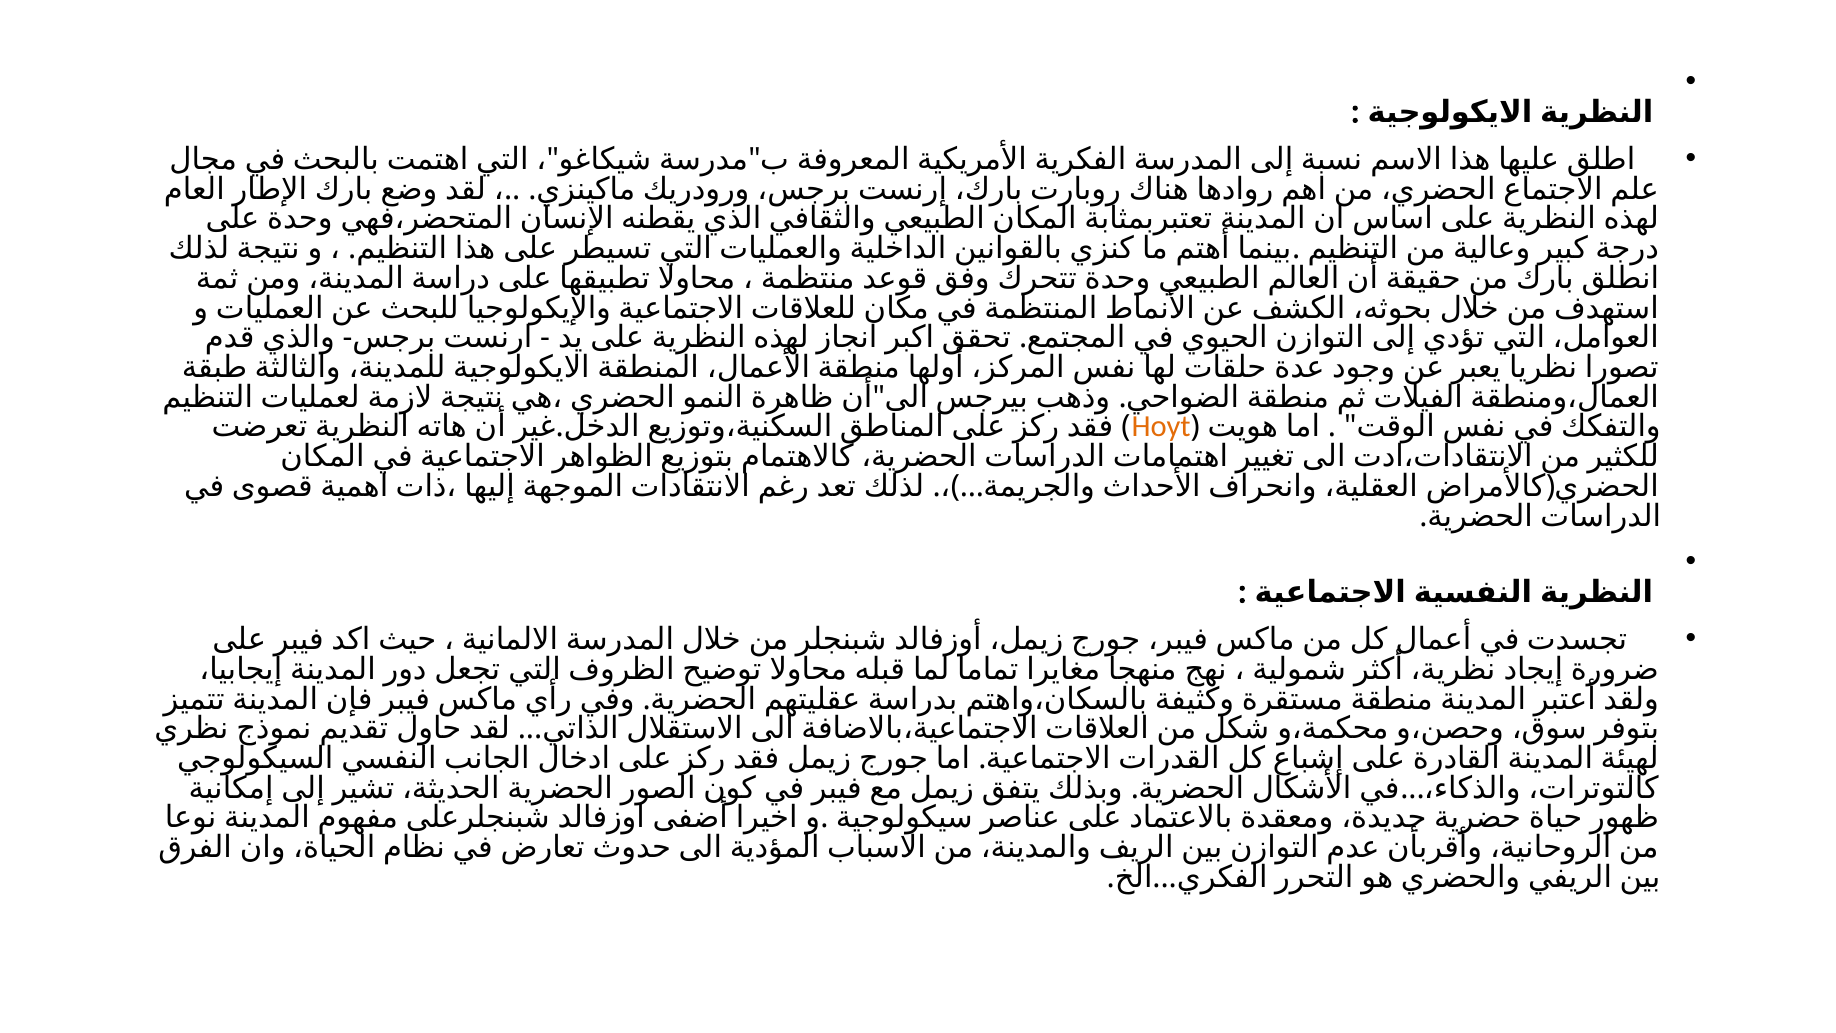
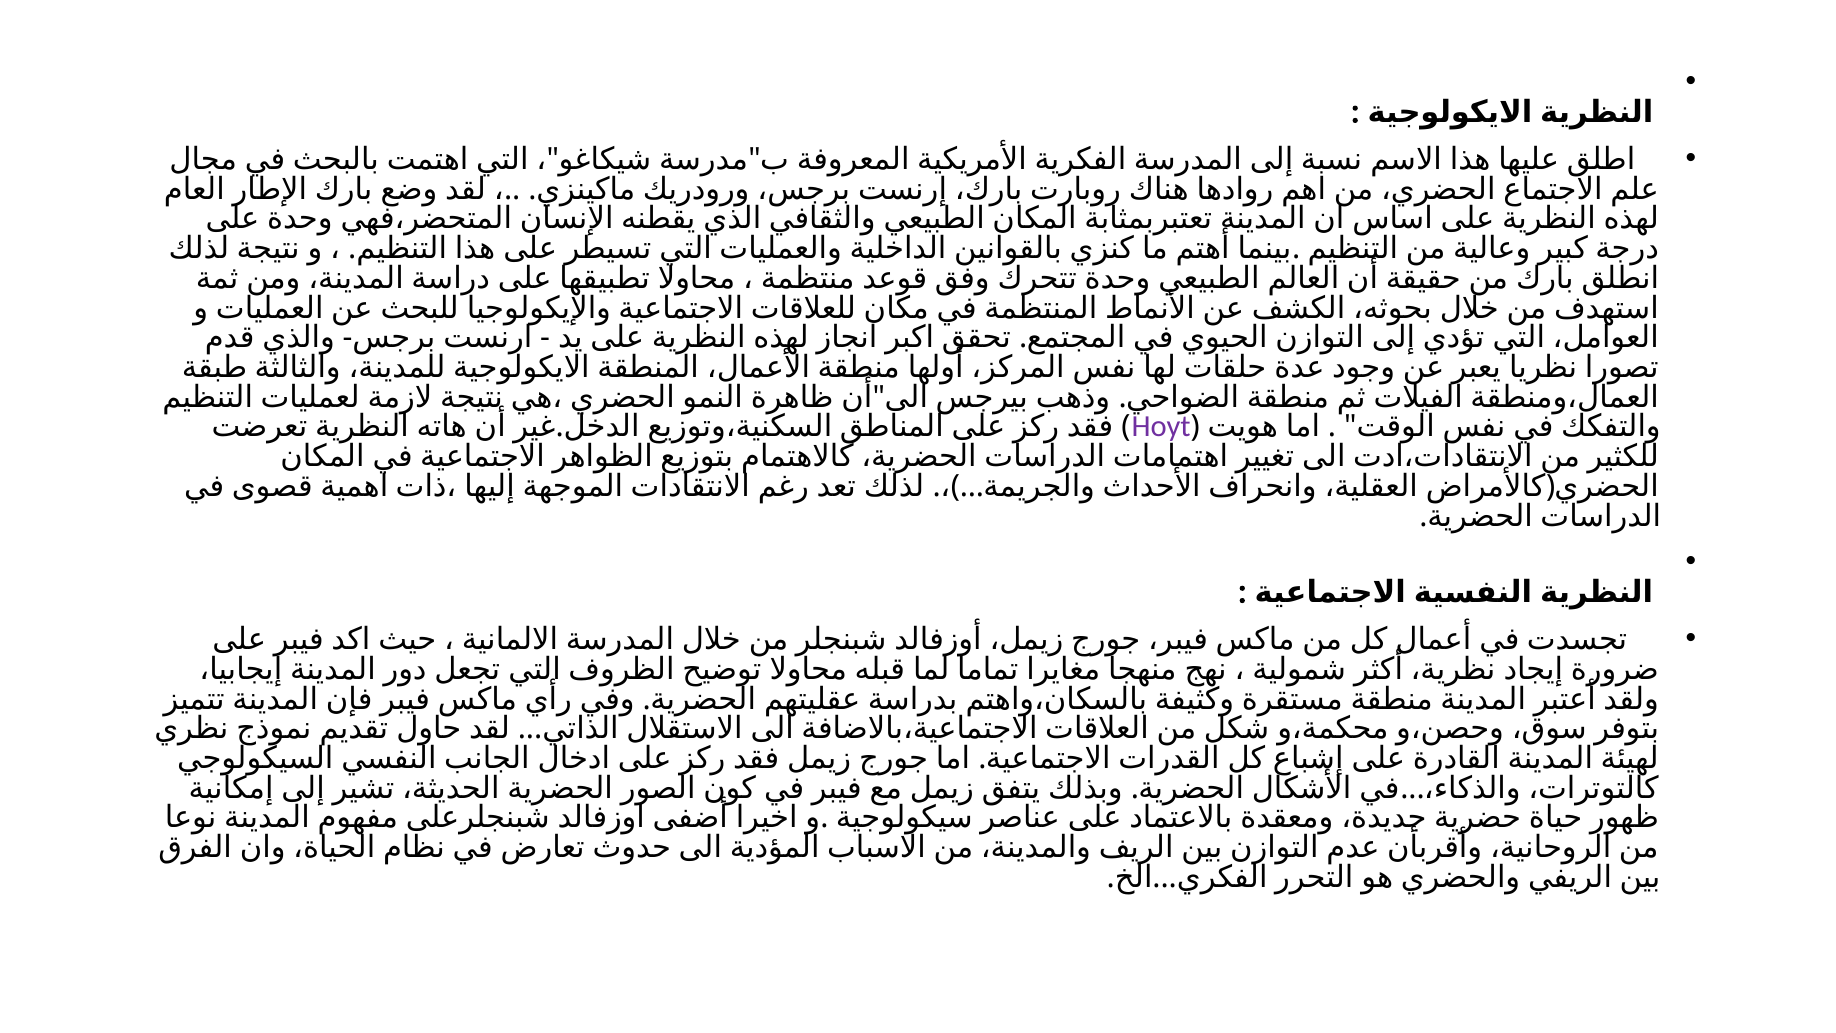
Hoyt colour: orange -> purple (1161, 427)
